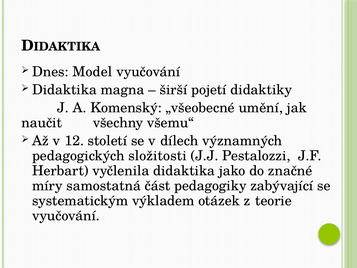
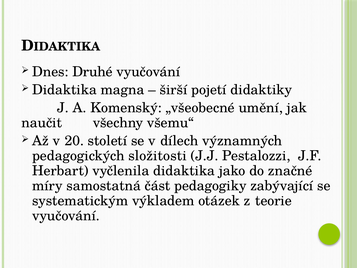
Model: Model -> Druhé (92, 72)
12: 12 -> 20 (74, 141)
